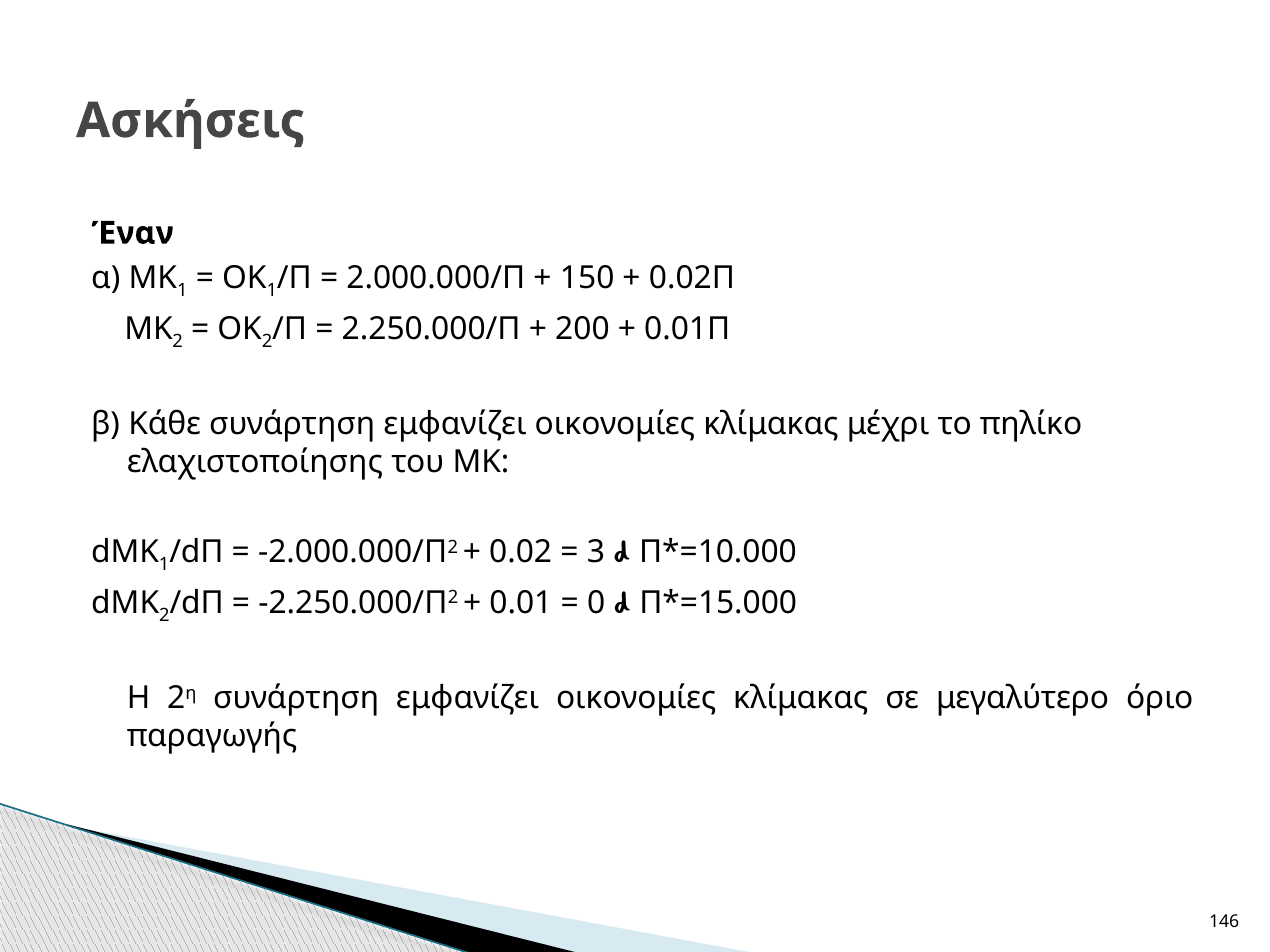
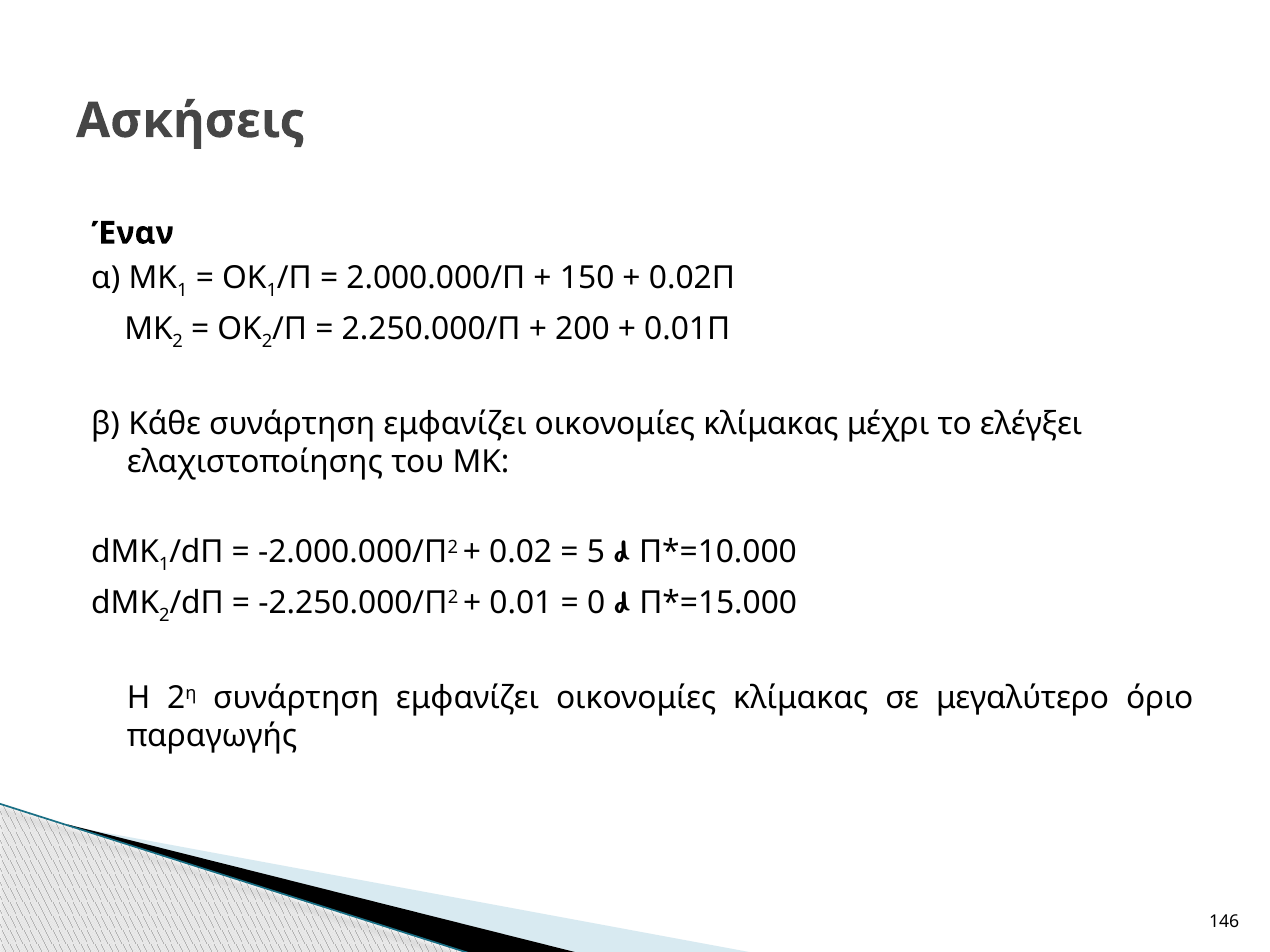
πηλίκο: πηλίκο -> ελέγξει (1031, 424)
3: 3 -> 5 (596, 553)
